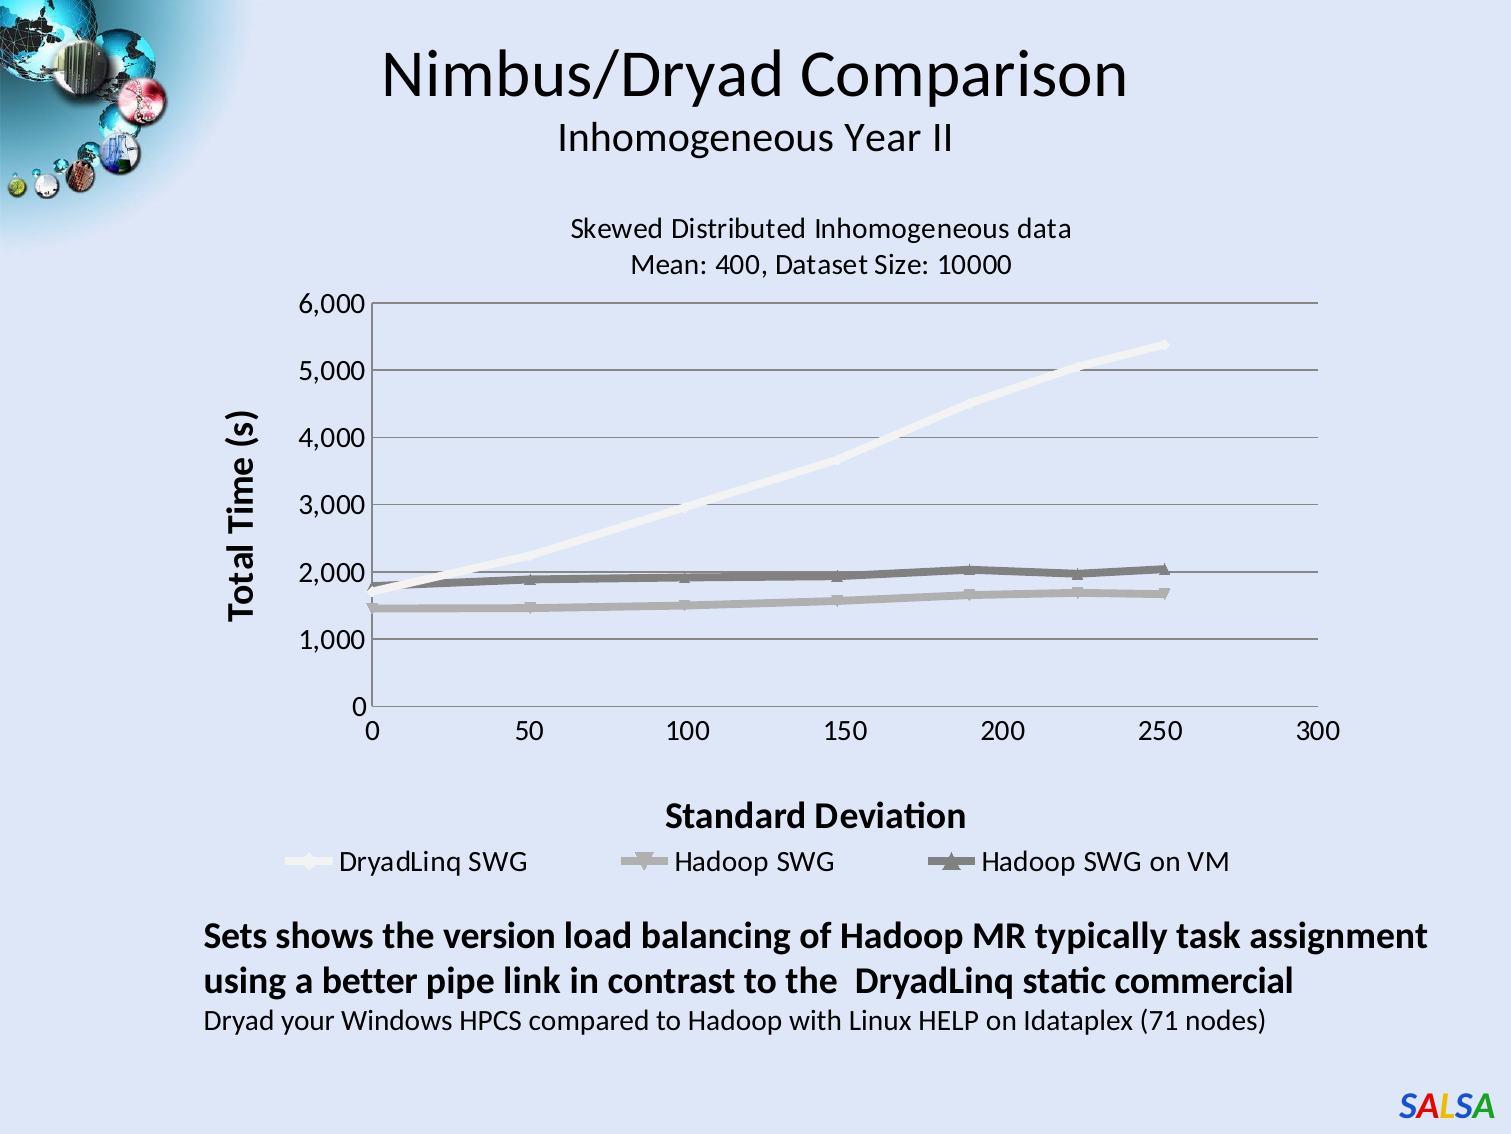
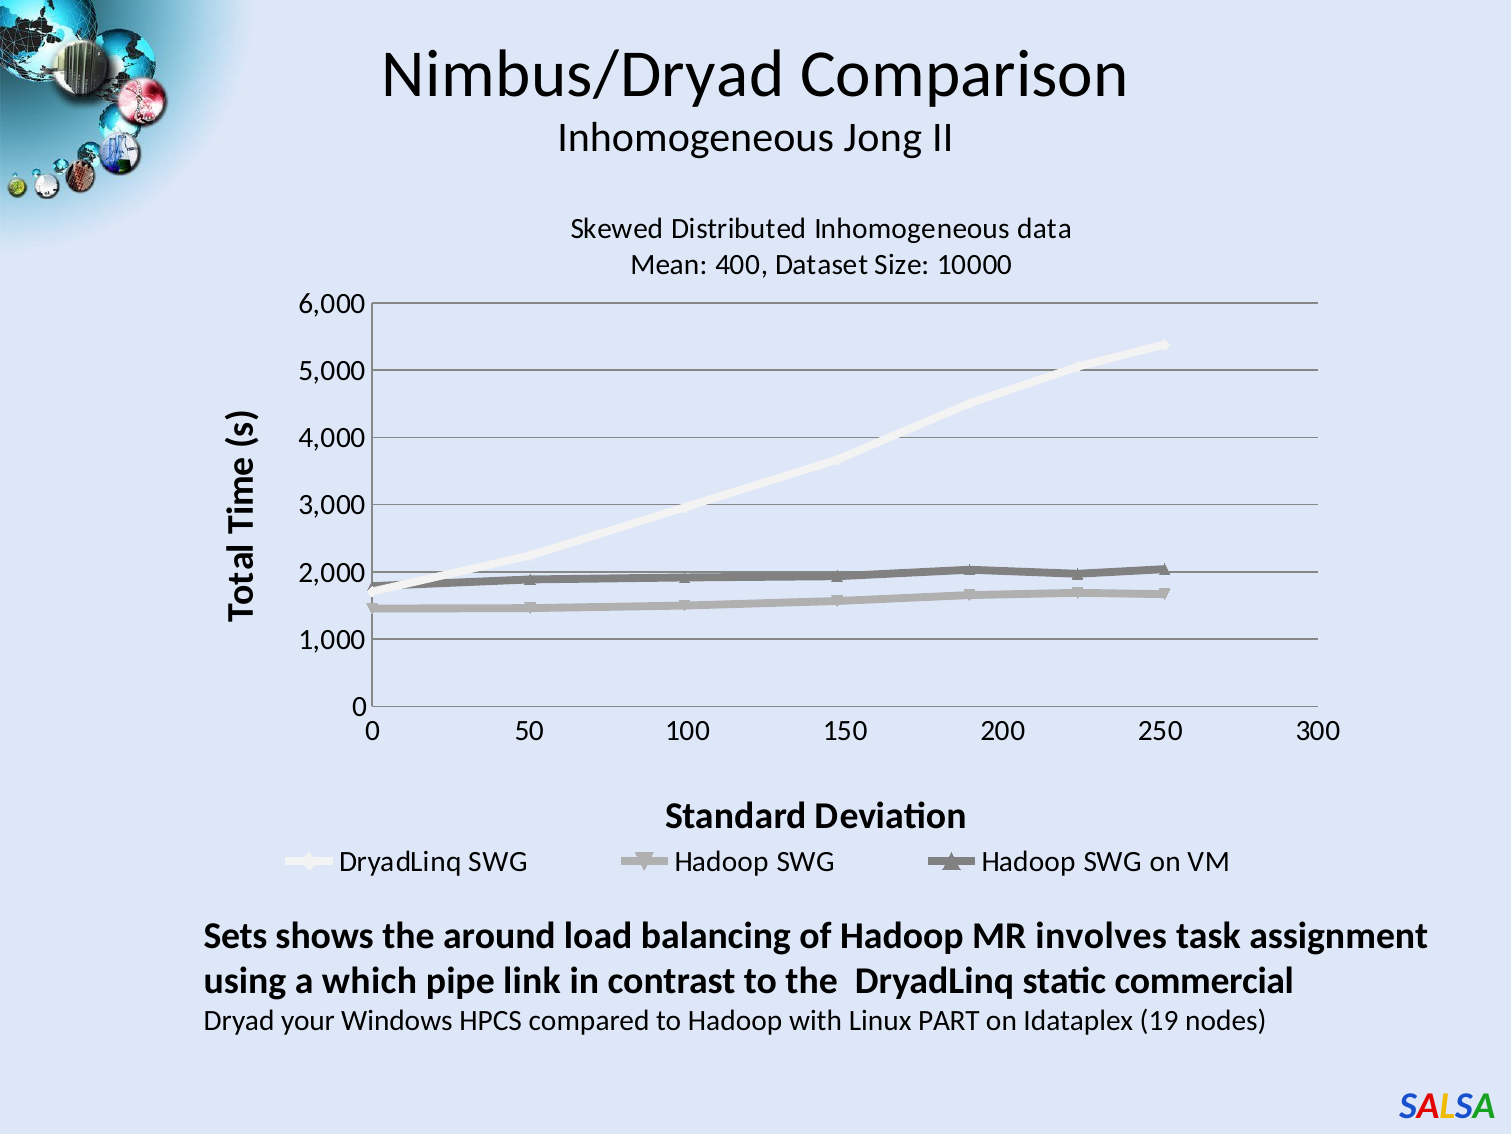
Year: Year -> Jong (883, 138)
version: version -> around (499, 935)
typically: typically -> involves (1101, 935)
better: better -> which (370, 981)
HELP: HELP -> PART (949, 1021)
71: 71 -> 19 (1159, 1021)
